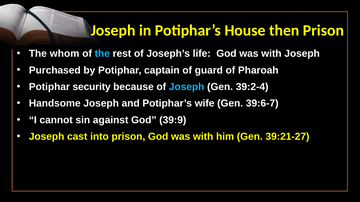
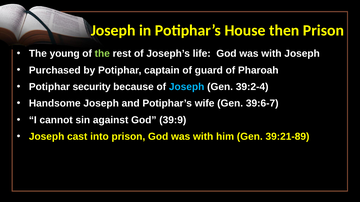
whom: whom -> young (65, 54)
the colour: light blue -> light green (102, 54)
39:21-27: 39:21-27 -> 39:21-89 (287, 137)
